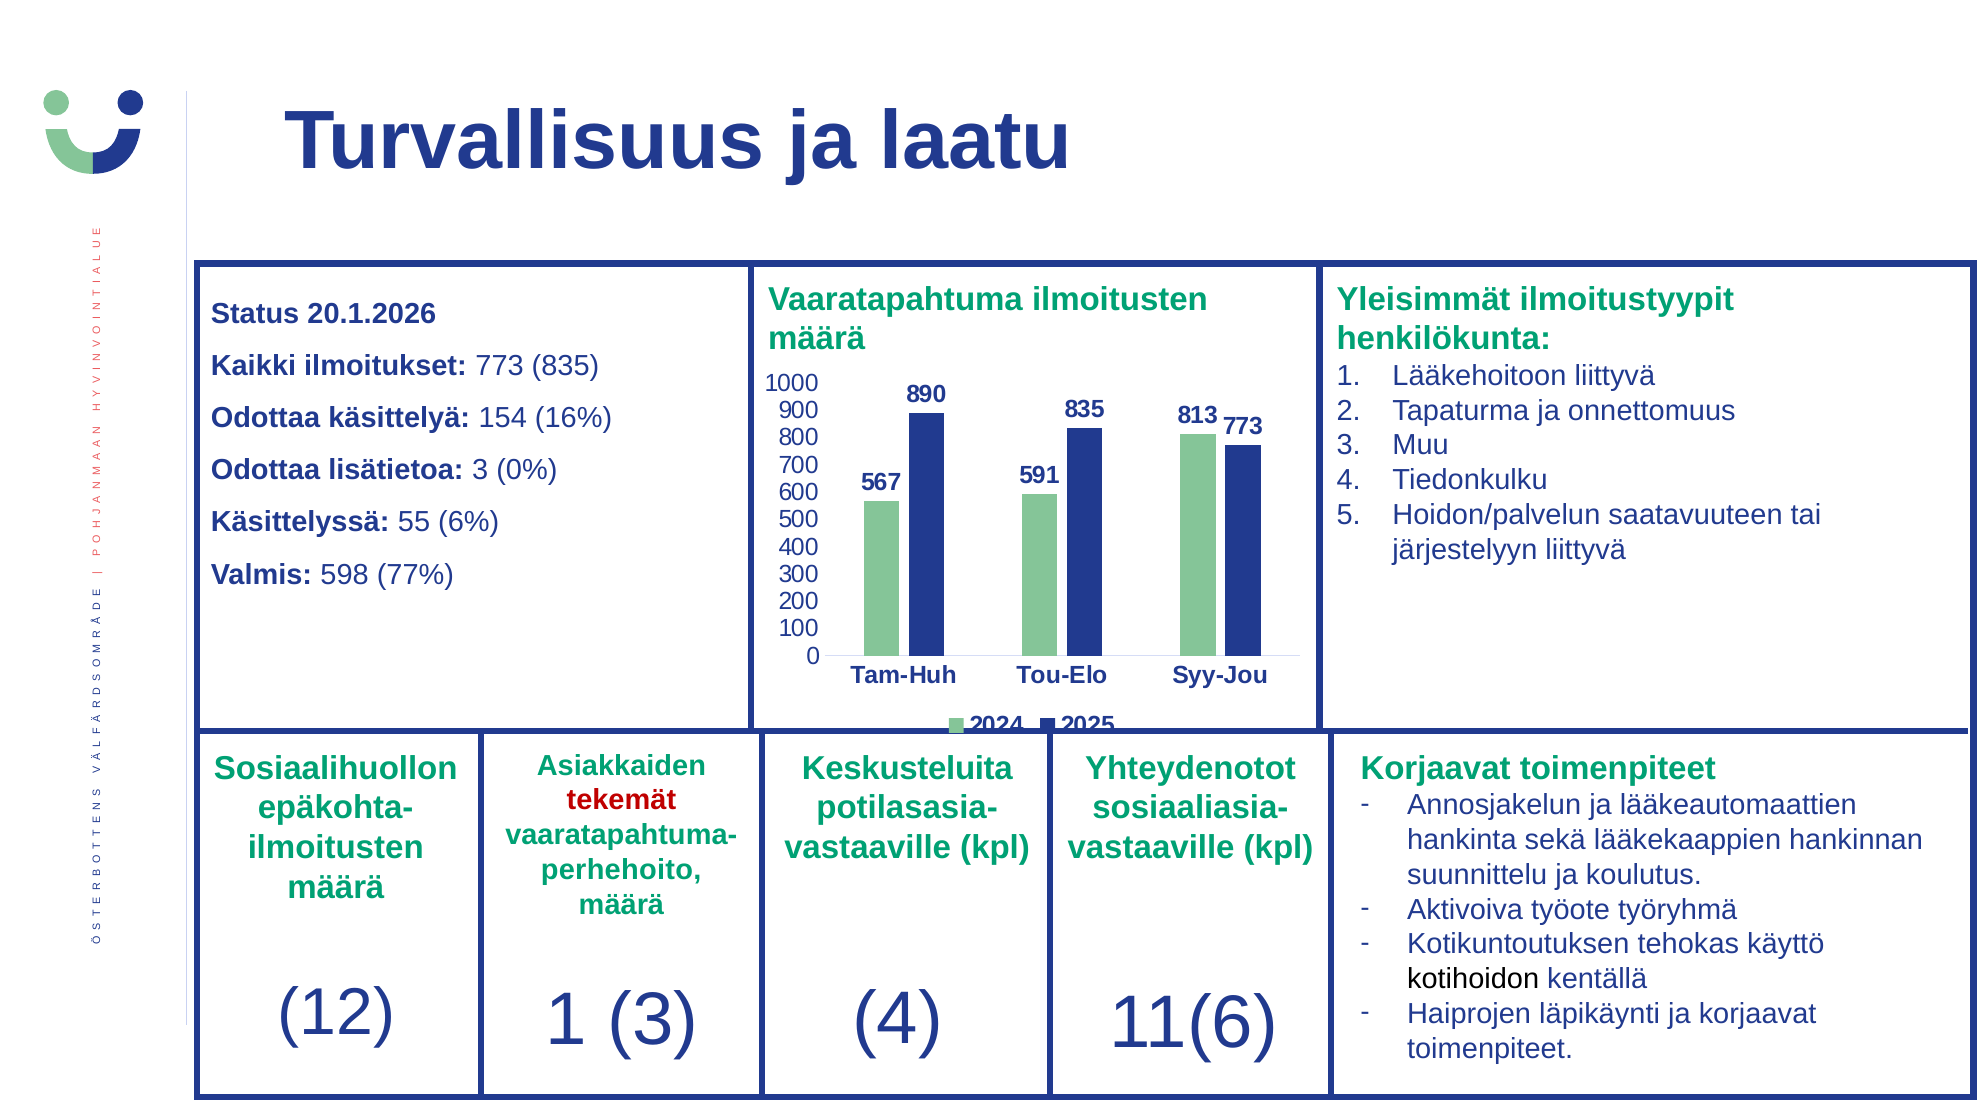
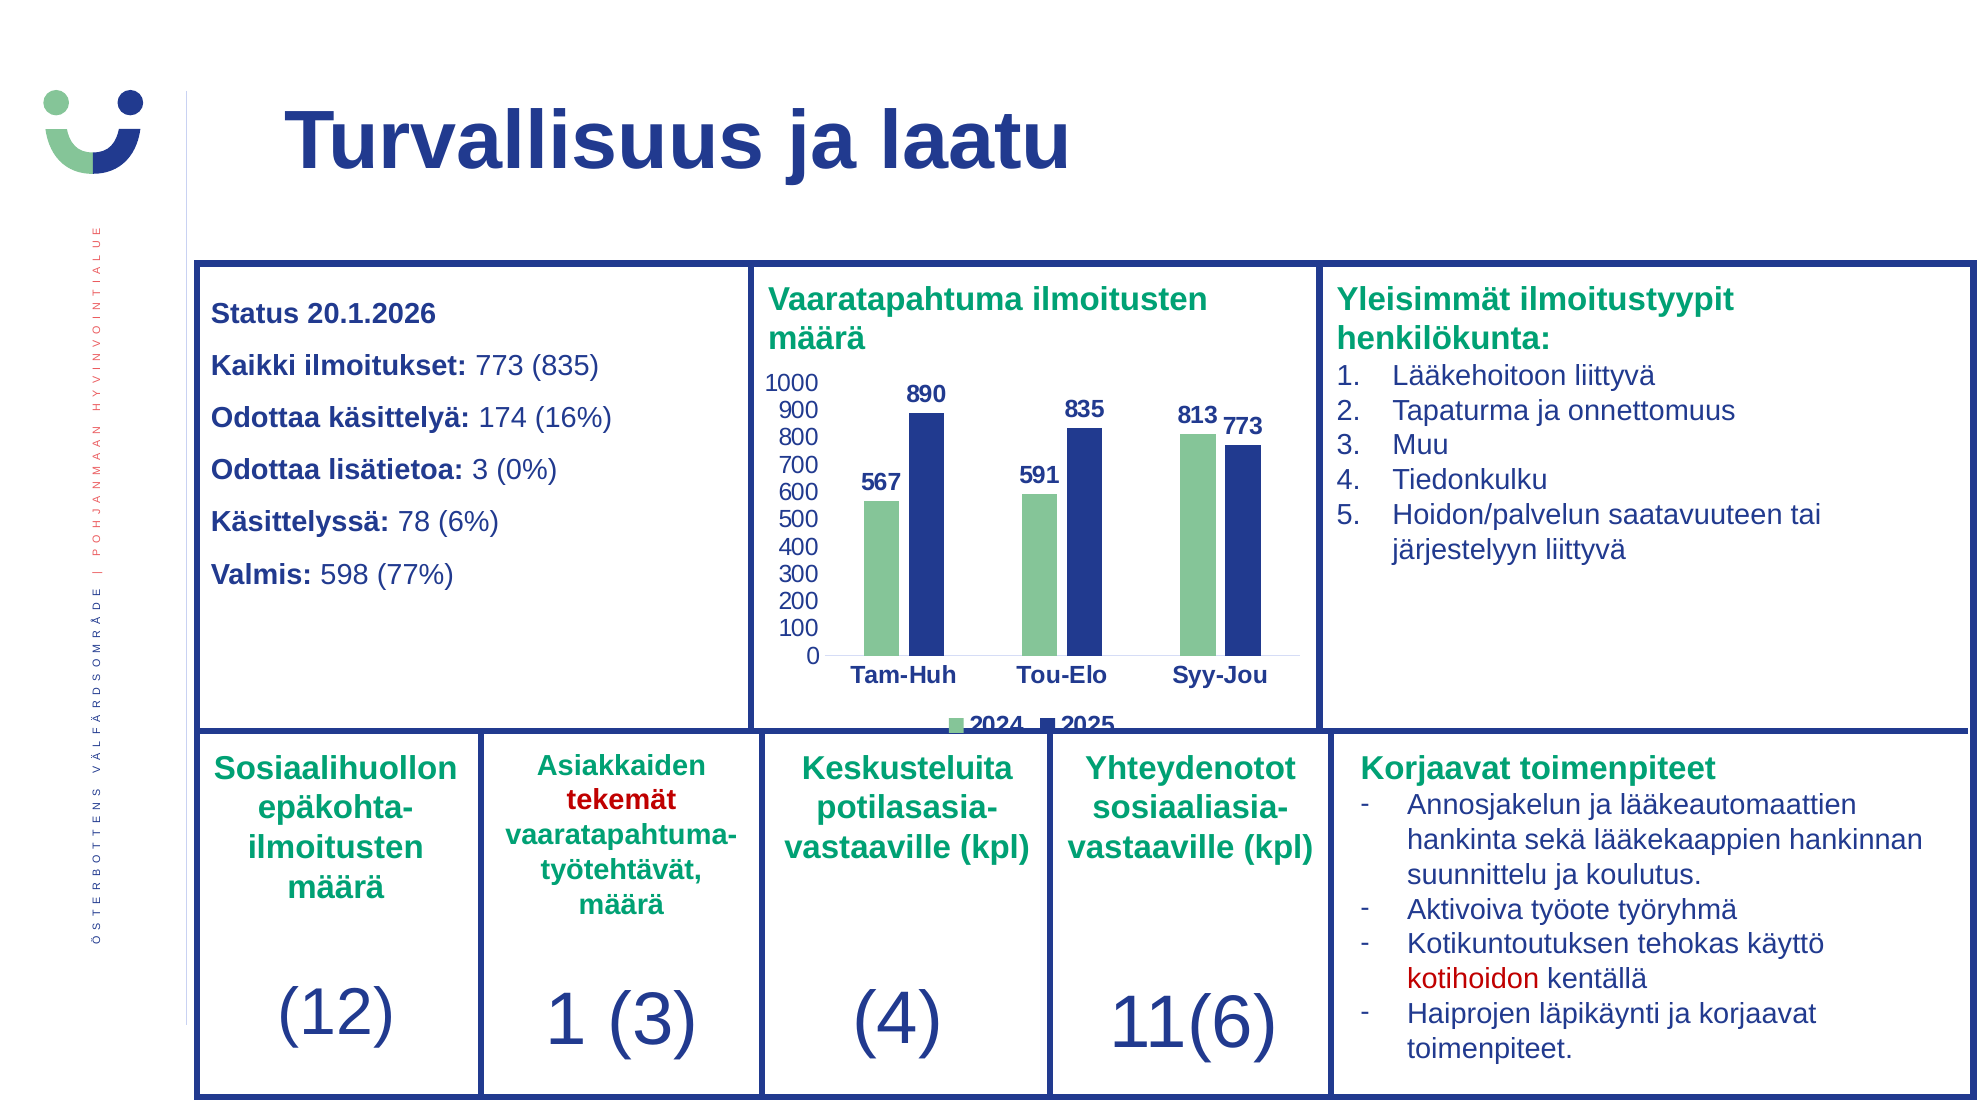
154: 154 -> 174 (503, 418)
55: 55 -> 78 (414, 522)
perhehoito: perhehoito -> työtehtävät (621, 870)
kotihoidon colour: black -> red (1473, 979)
